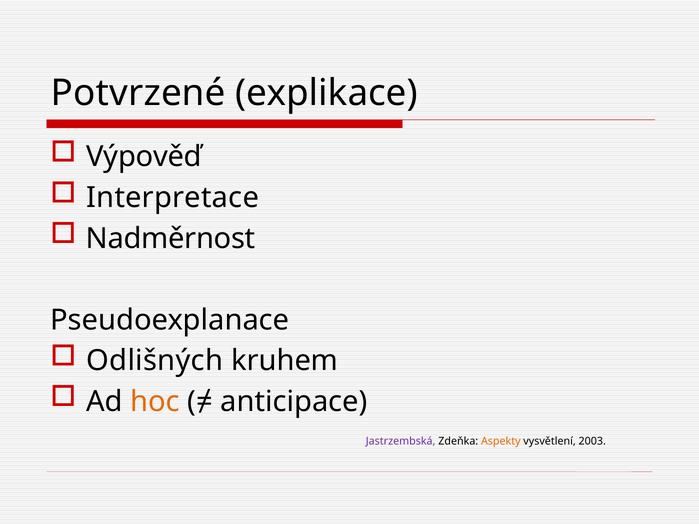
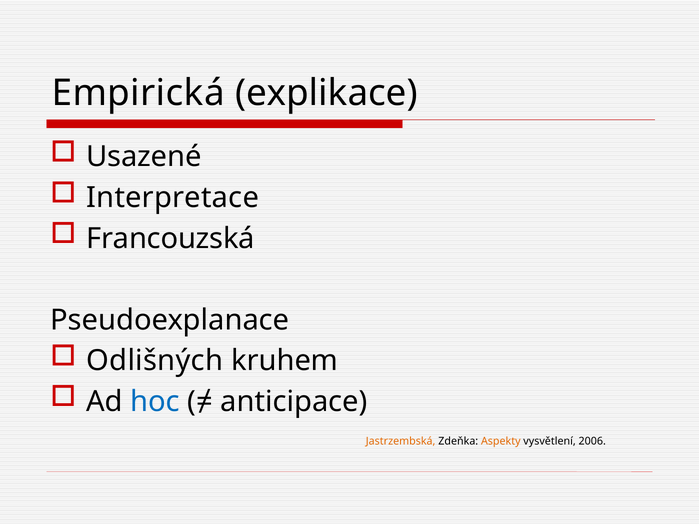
Potvrzené: Potvrzené -> Empirická (138, 93)
Výpověď: Výpověď -> Usazené (144, 157)
Nadměrnost: Nadměrnost -> Francouzská (171, 239)
hoc colour: orange -> blue (155, 402)
Jastrzembská colour: purple -> orange (401, 441)
2003: 2003 -> 2006 (592, 441)
